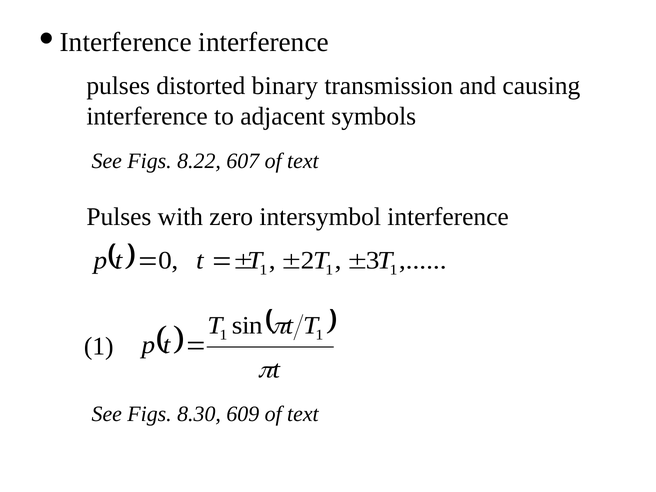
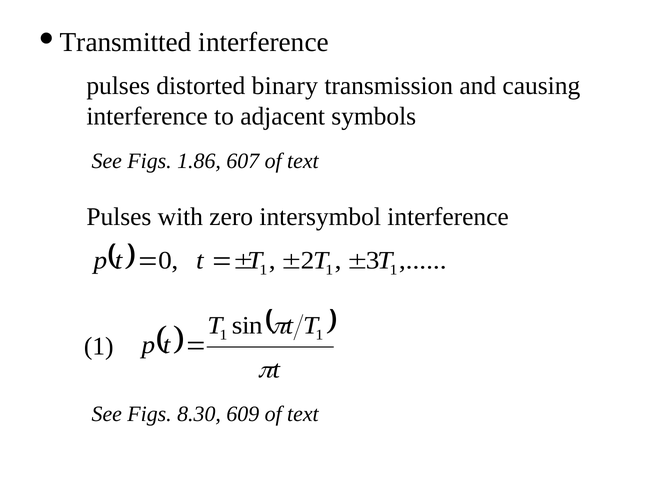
Interference: Interference -> Transmitted (126, 42)
8.22: 8.22 -> 1.86 (199, 161)
